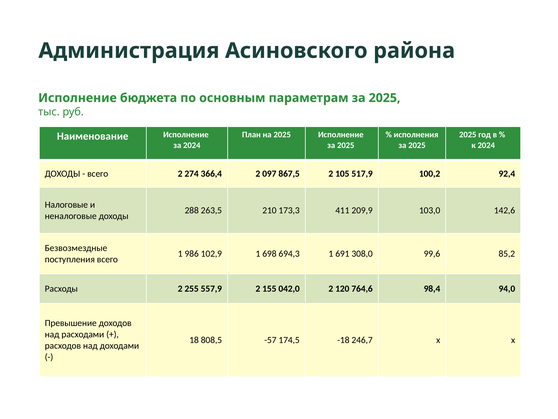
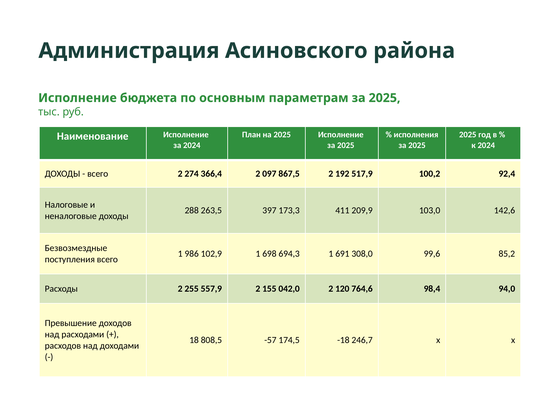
105: 105 -> 192 (342, 174)
210: 210 -> 397 (269, 210)
